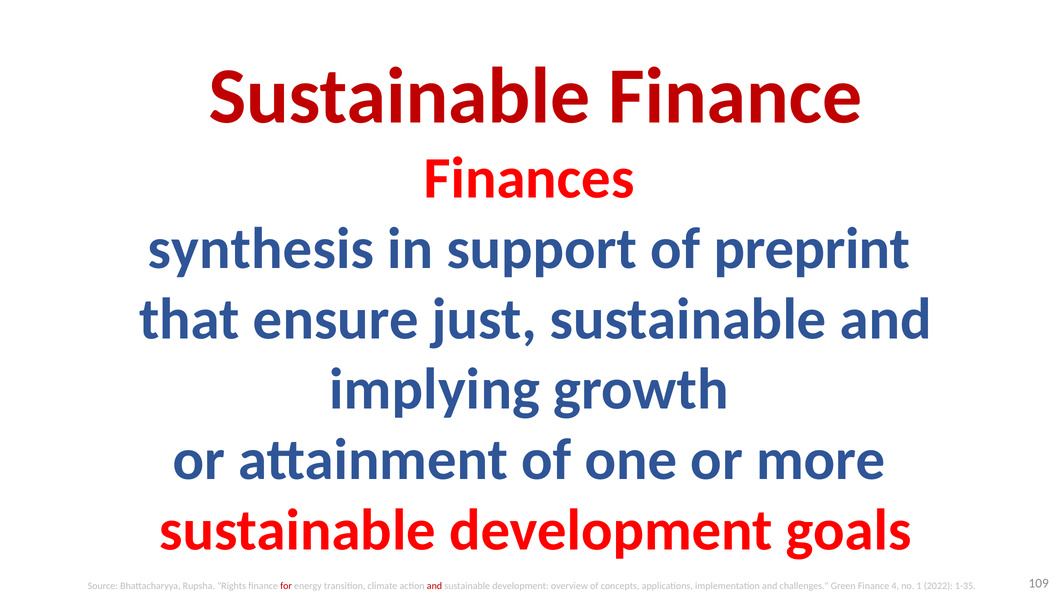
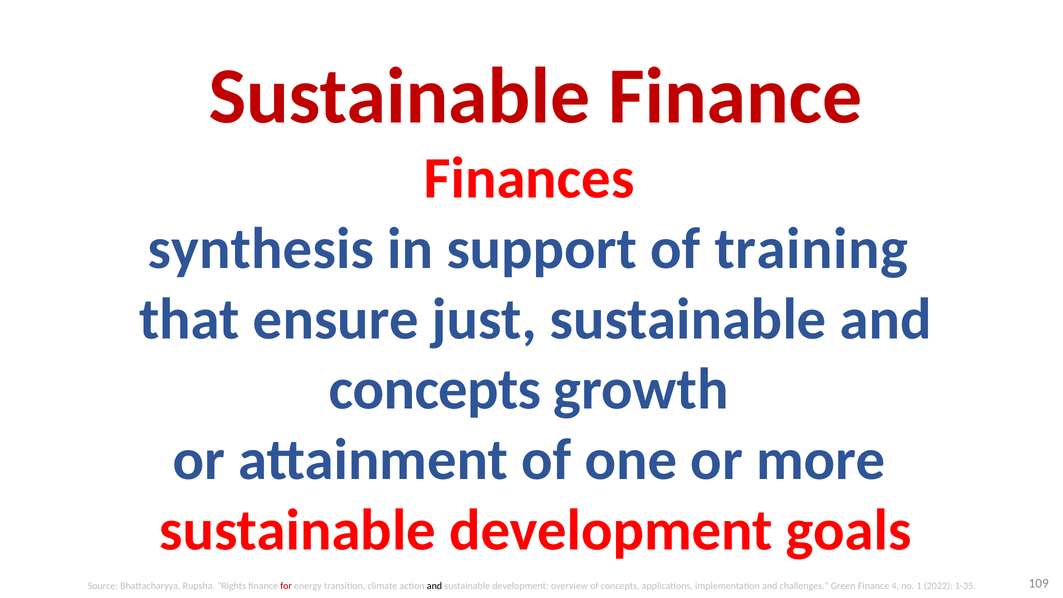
preprint: preprint -> training (811, 249)
implying: implying -> concepts (435, 390)
and colour: red -> black (434, 586)
